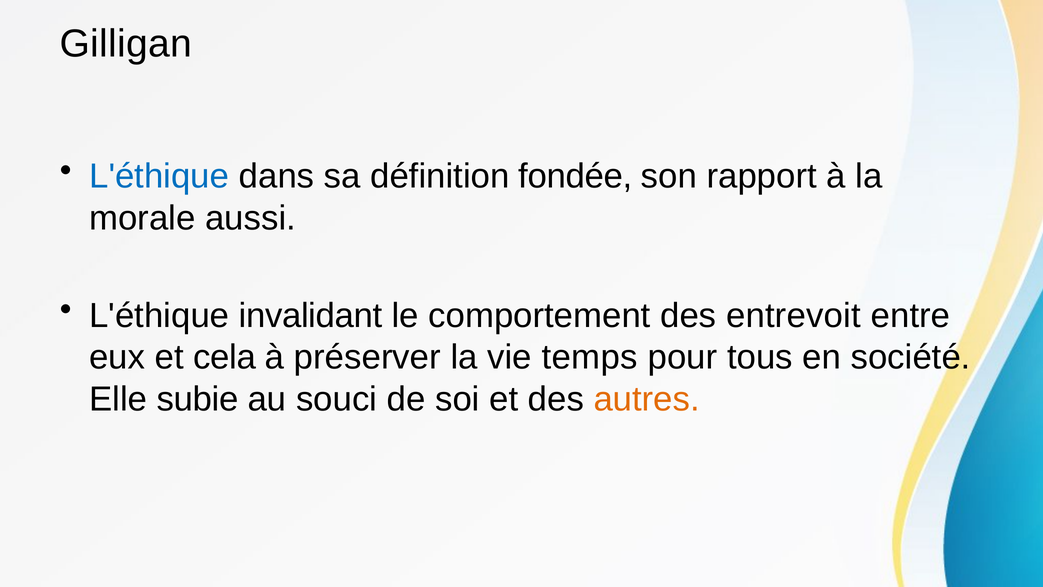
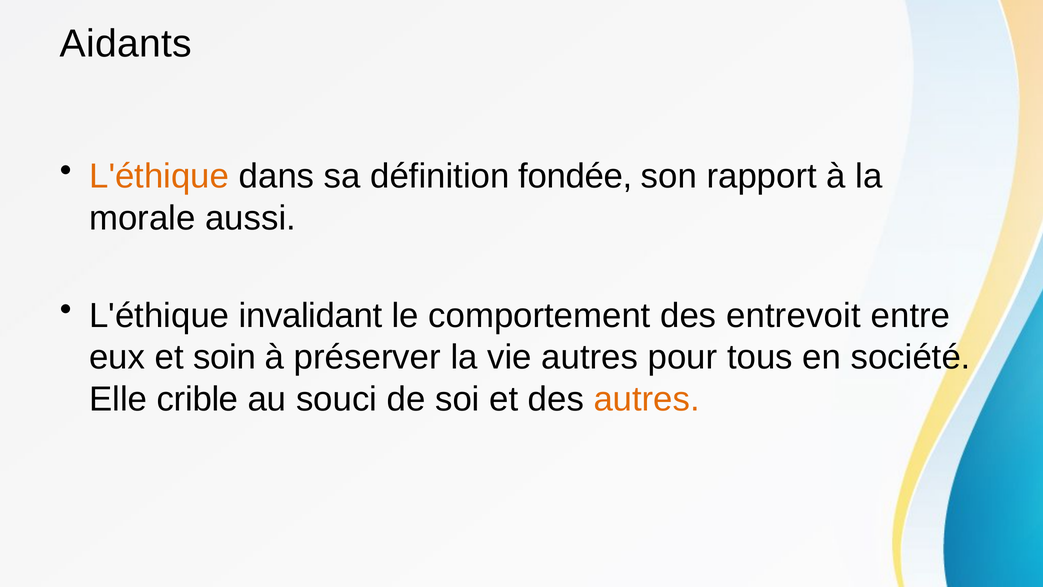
Gilligan: Gilligan -> Aidants (126, 44)
L'éthique colour: blue -> orange (159, 176)
cela: cela -> soin (225, 357)
vie temps: temps -> autres (590, 357)
subie: subie -> crible (198, 399)
